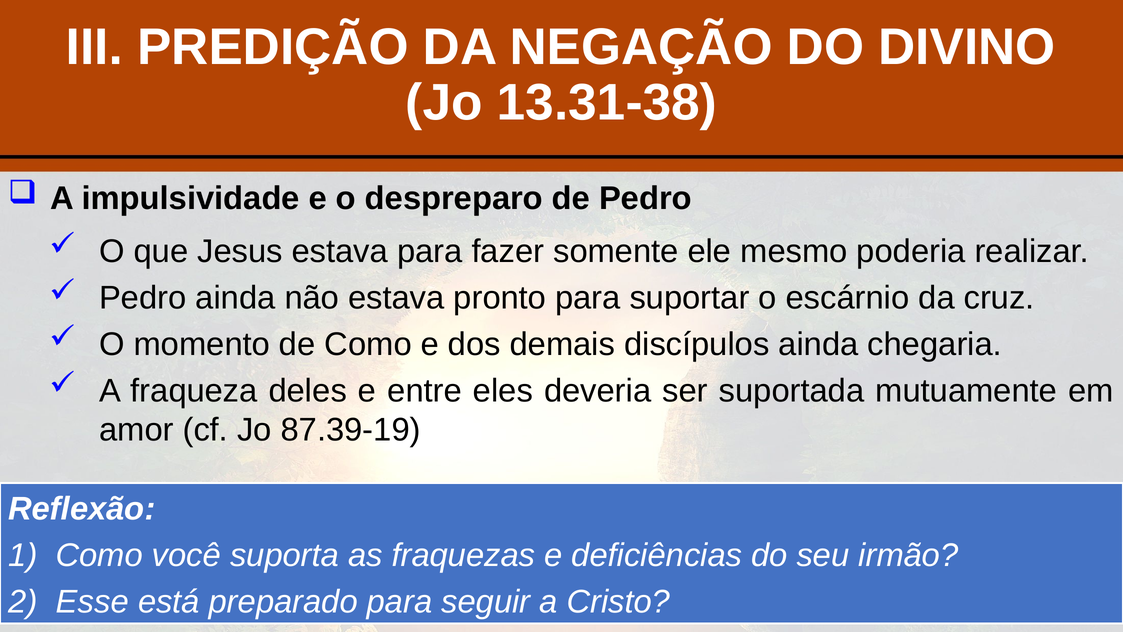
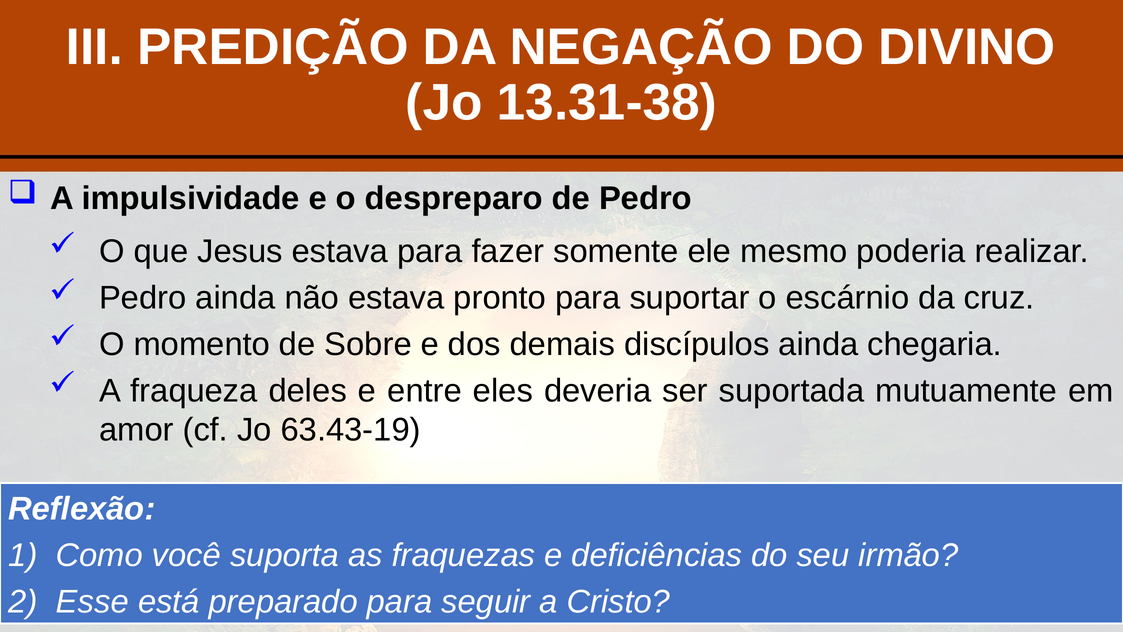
de Como: Como -> Sobre (368, 344)
87.39-19: 87.39-19 -> 63.43-19 (351, 430)
